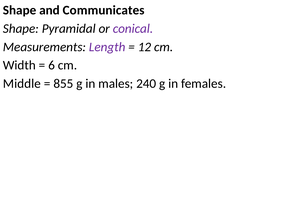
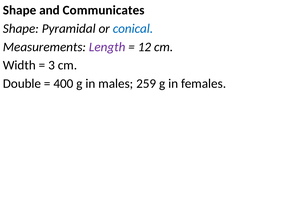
conical colour: purple -> blue (133, 29)
6: 6 -> 3 (52, 65)
Middle: Middle -> Double (22, 84)
855: 855 -> 400 (63, 84)
240: 240 -> 259 (146, 84)
